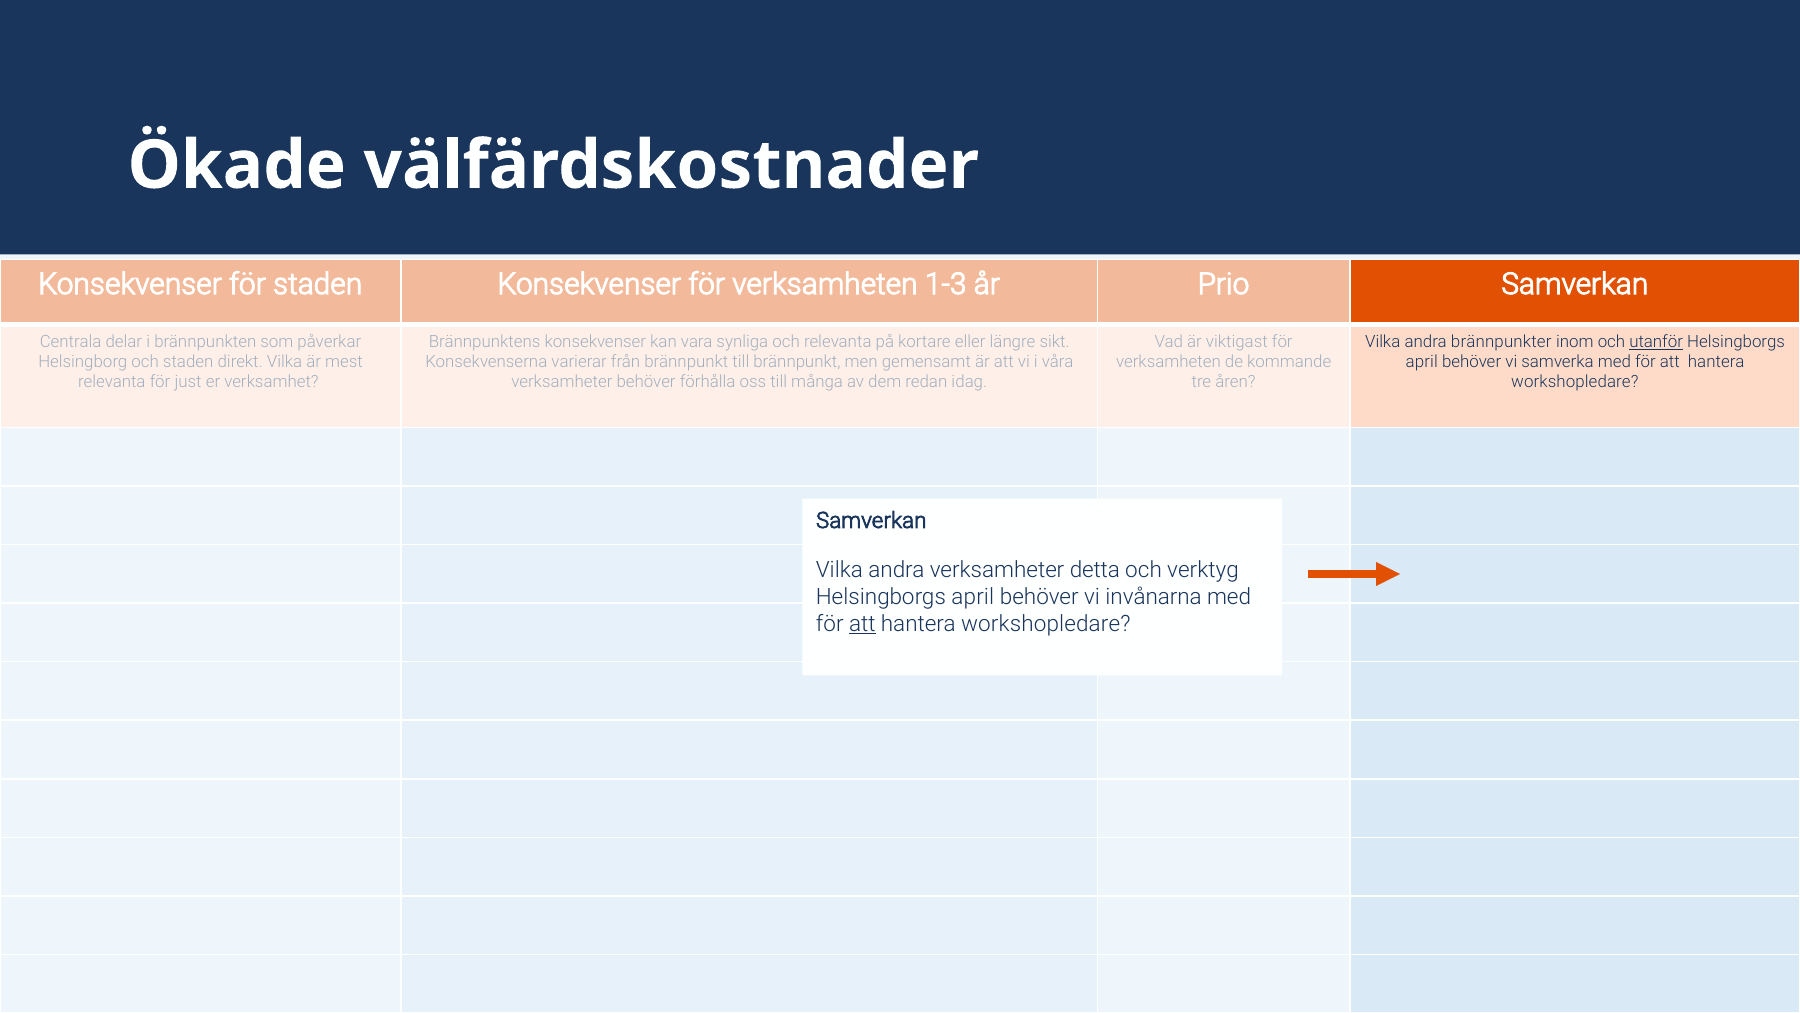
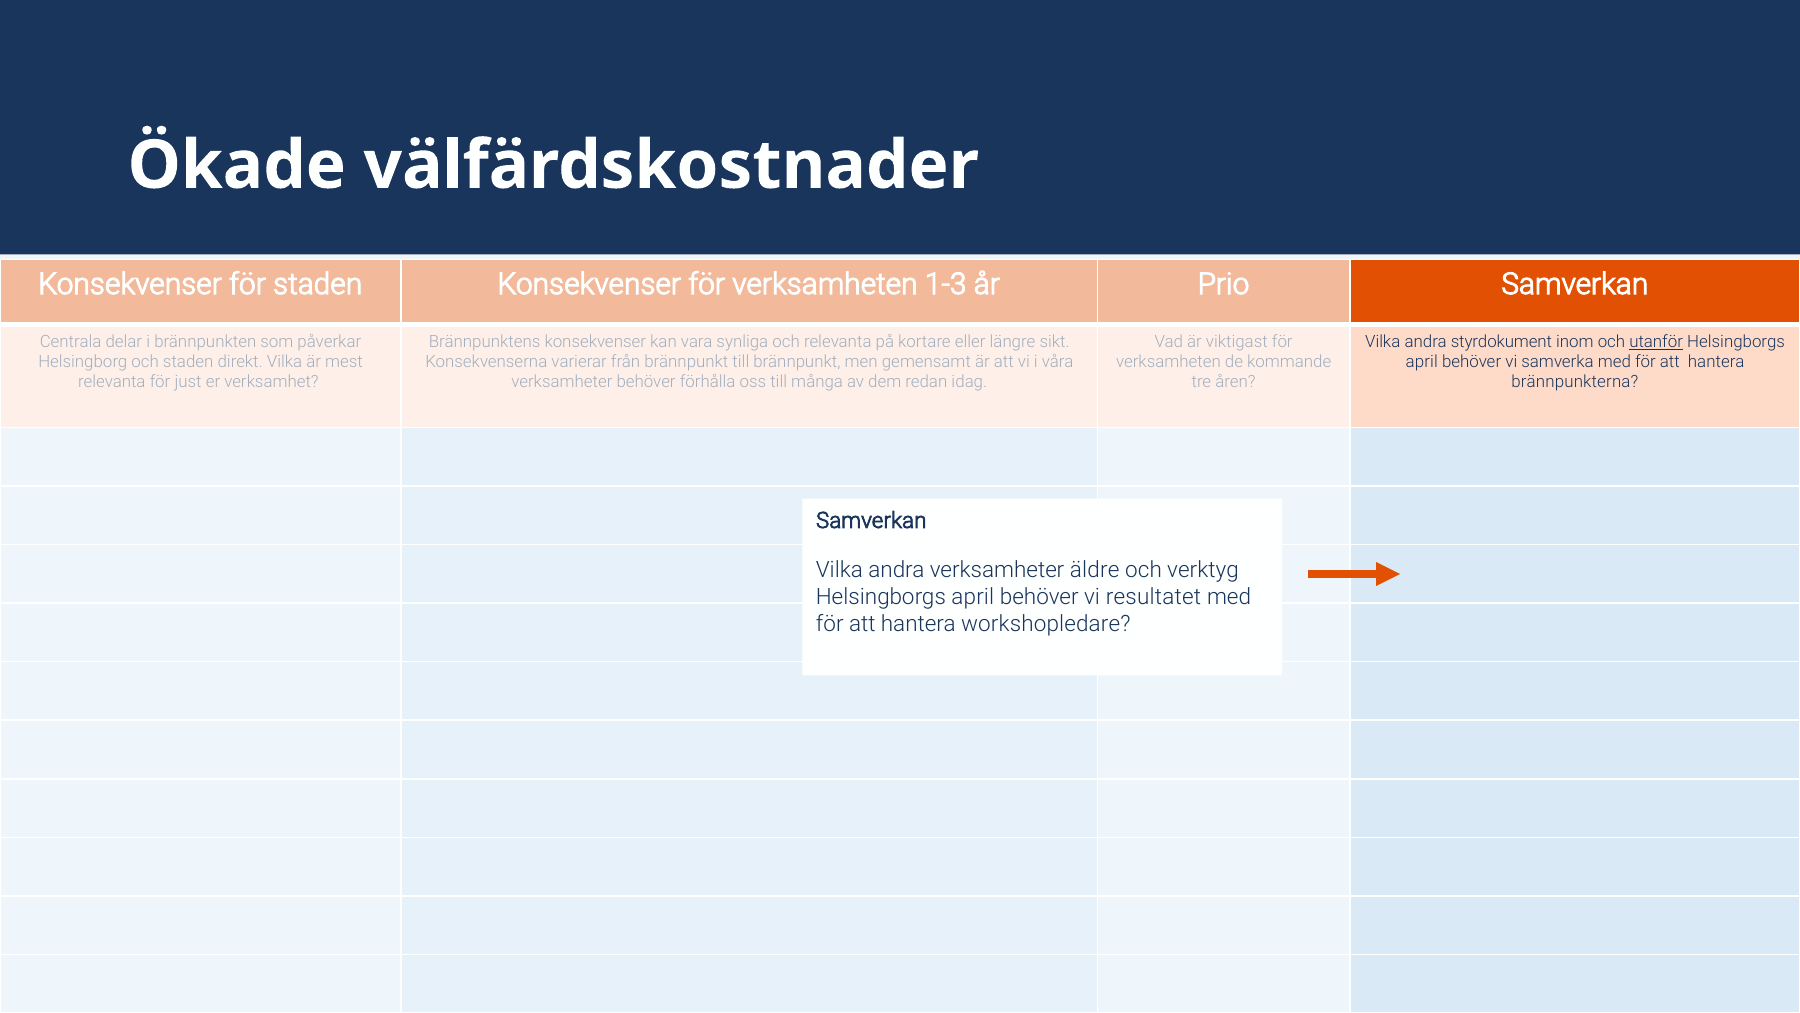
brännpunkter: brännpunkter -> styrdokument (1501, 342)
workshopledare: workshopledare -> brännpunkterna (1575, 381)
detta: detta -> äldre (1095, 570)
invånarna: invånarna -> resultatet (1153, 597)
att underline: present -> none (862, 624)
